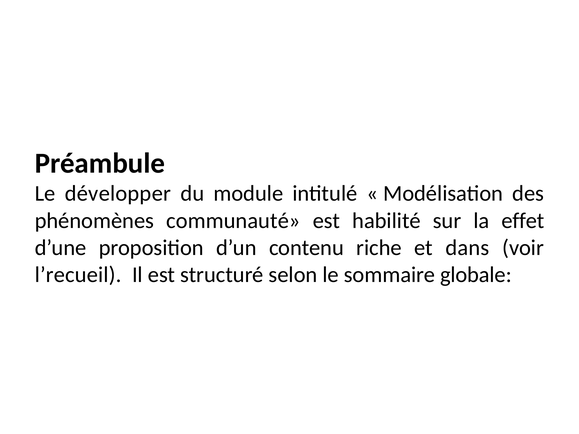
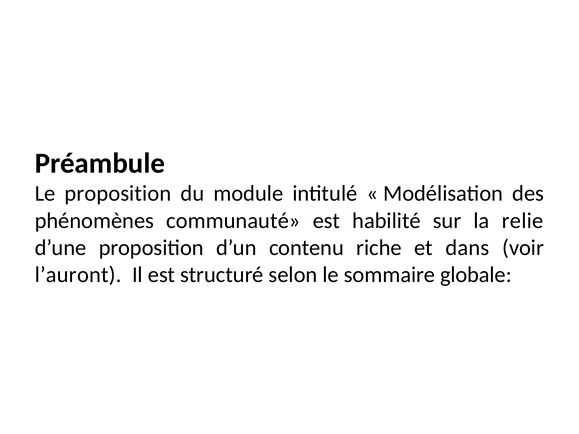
Le développer: développer -> proposition (118, 194)
effet: effet -> relie (523, 221)
l’recueil: l’recueil -> l’auront (78, 275)
